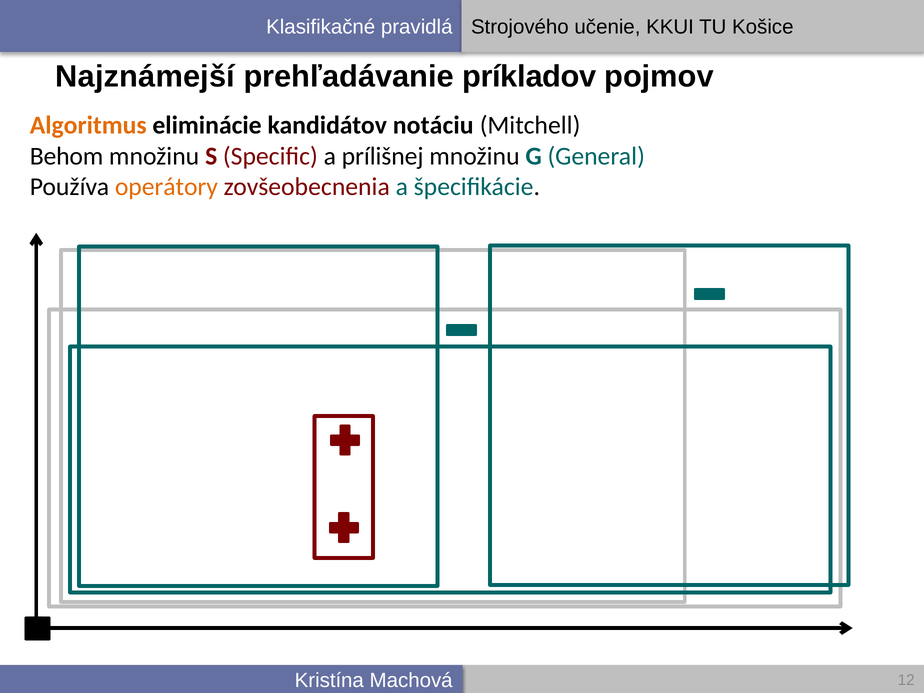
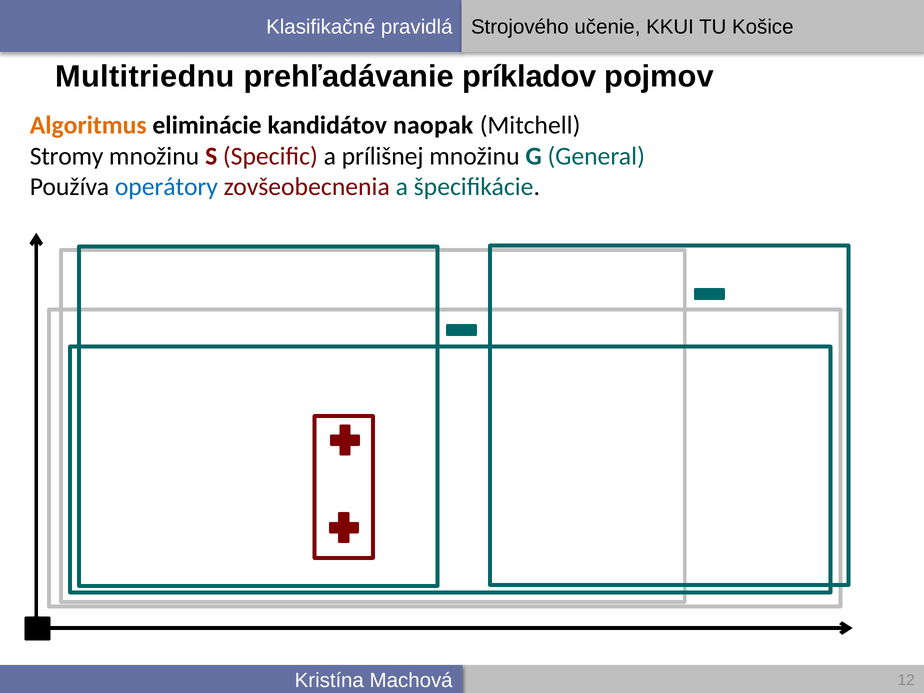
Najznámejší: Najznámejší -> Multitriednu (145, 77)
notáciu: notáciu -> naopak (433, 125)
Behom: Behom -> Stromy (67, 156)
operátory colour: orange -> blue (166, 187)
